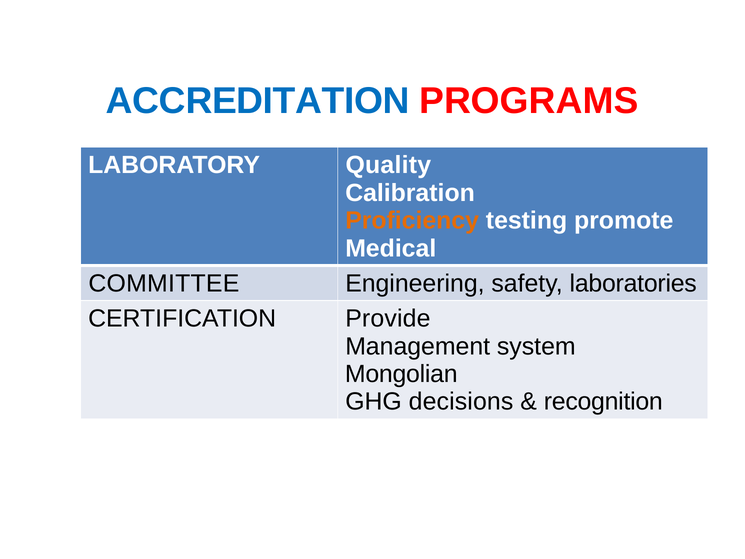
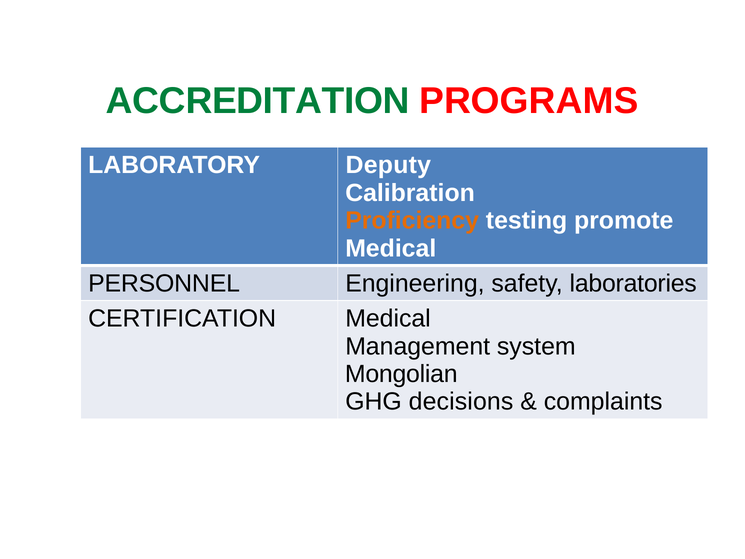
ACCREDITATION colour: blue -> green (258, 101)
Quality: Quality -> Deputy (388, 165)
COMMITTEE: COMMITTEE -> PERSONNEL (164, 283)
CERTIFICATION Provide: Provide -> Medical (388, 319)
recognition: recognition -> complaints (603, 402)
